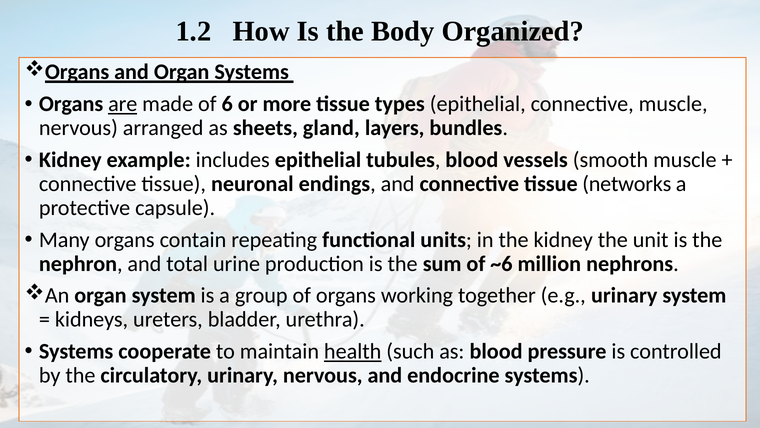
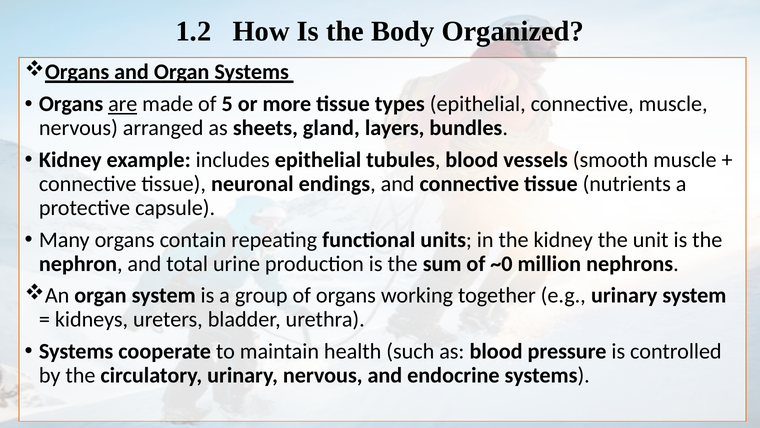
6: 6 -> 5 (227, 104)
networks: networks -> nutrients (627, 184)
~6: ~6 -> ~0 (501, 263)
health underline: present -> none (353, 351)
